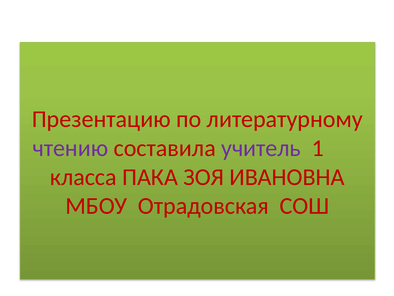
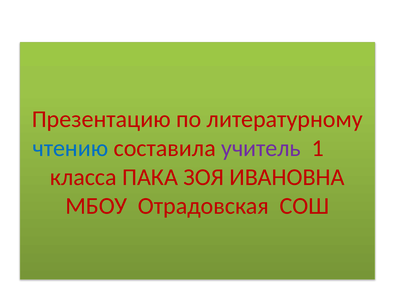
чтению colour: purple -> blue (70, 148)
